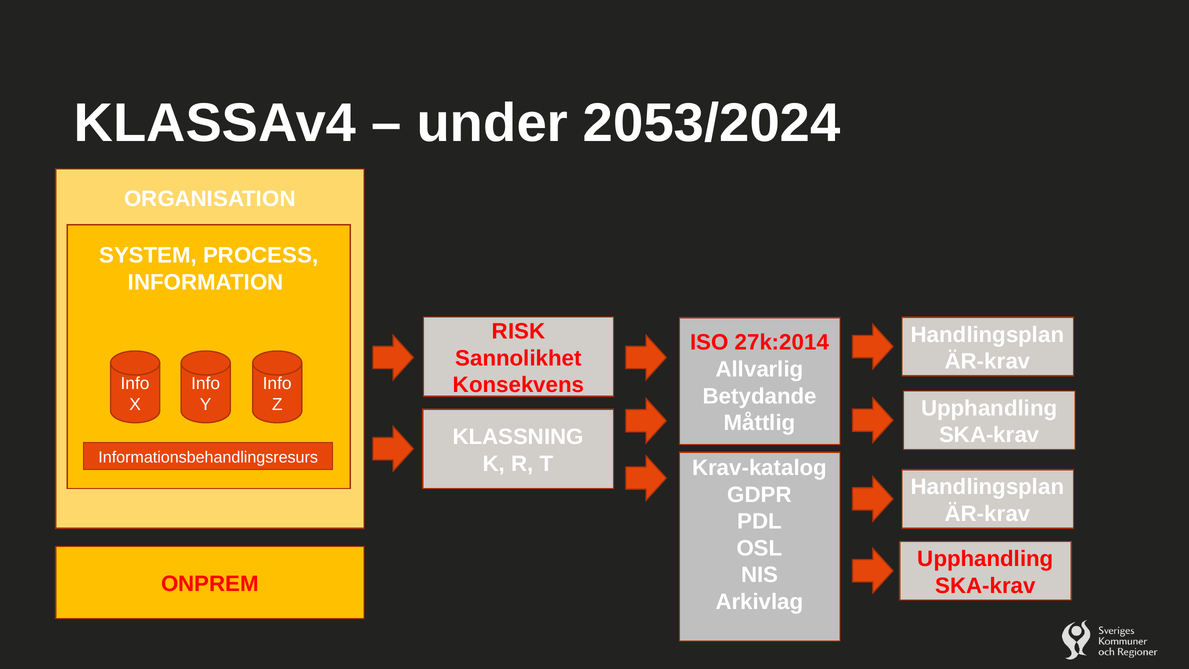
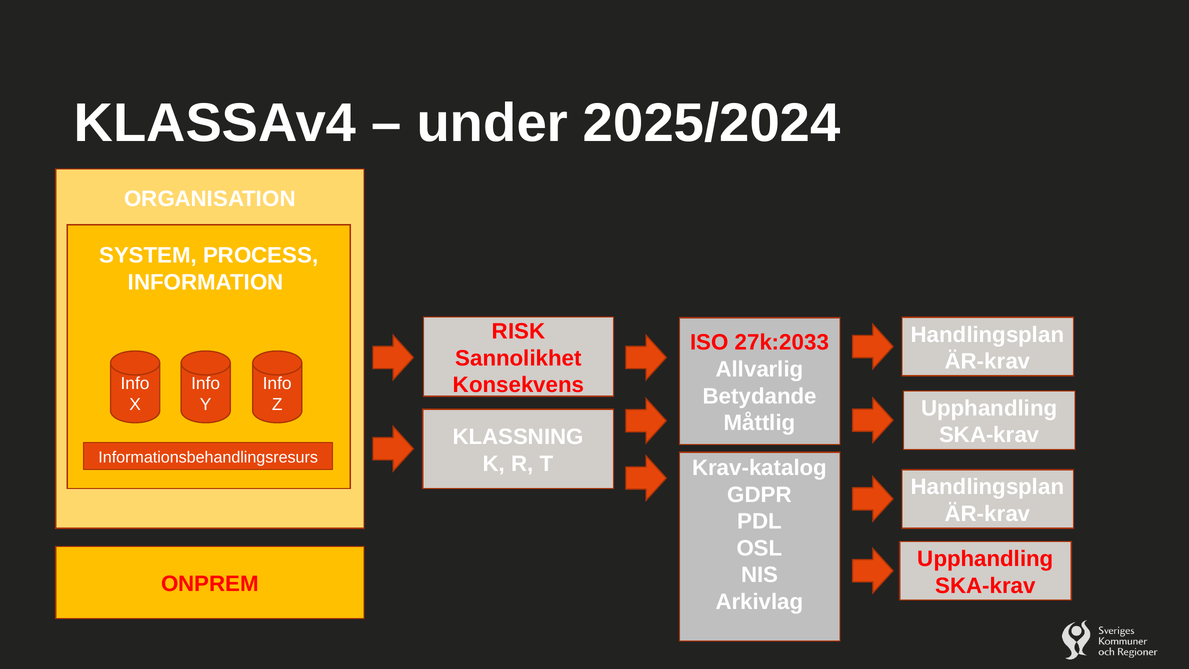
2053/2024: 2053/2024 -> 2025/2024 (712, 123)
27k:2014: 27k:2014 -> 27k:2033 (782, 343)
